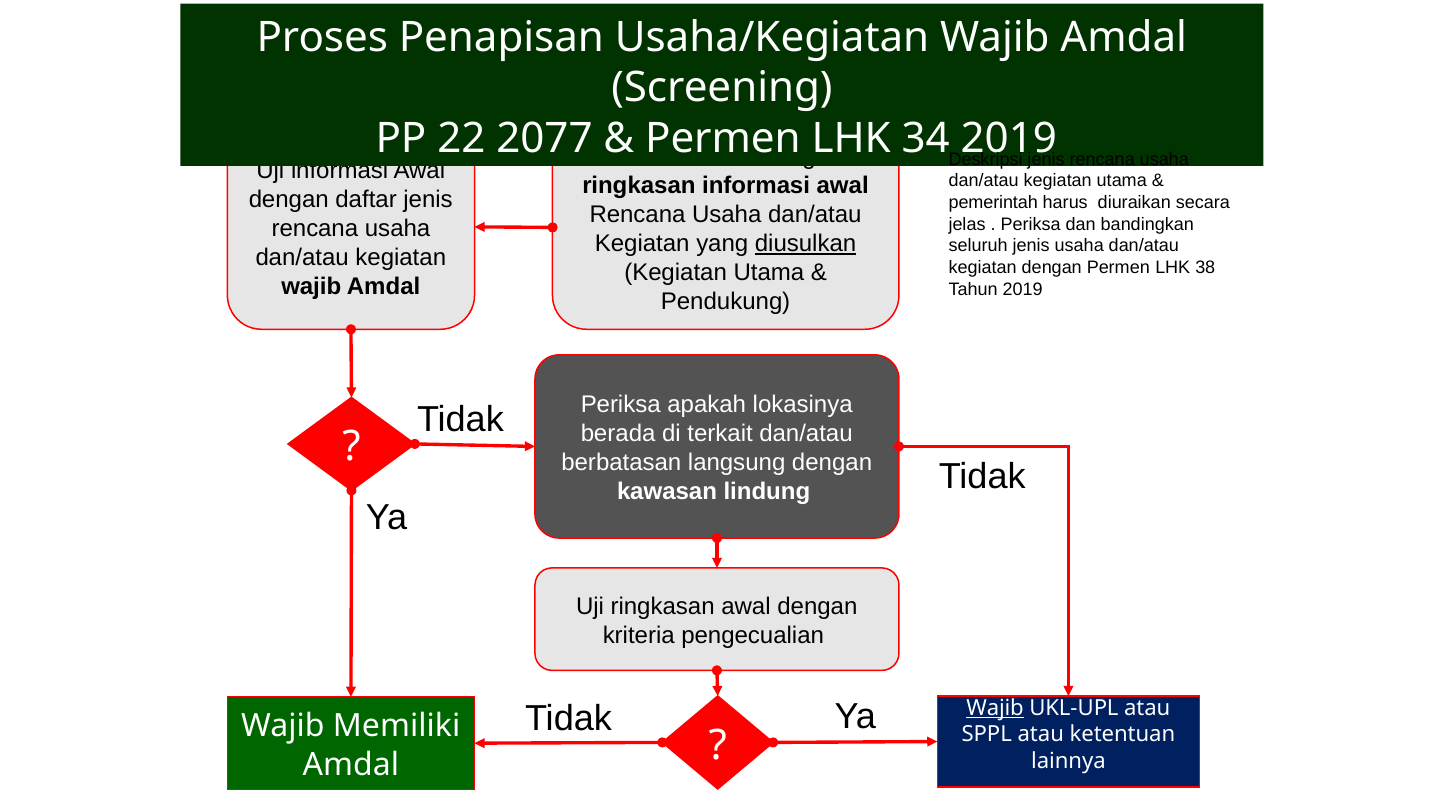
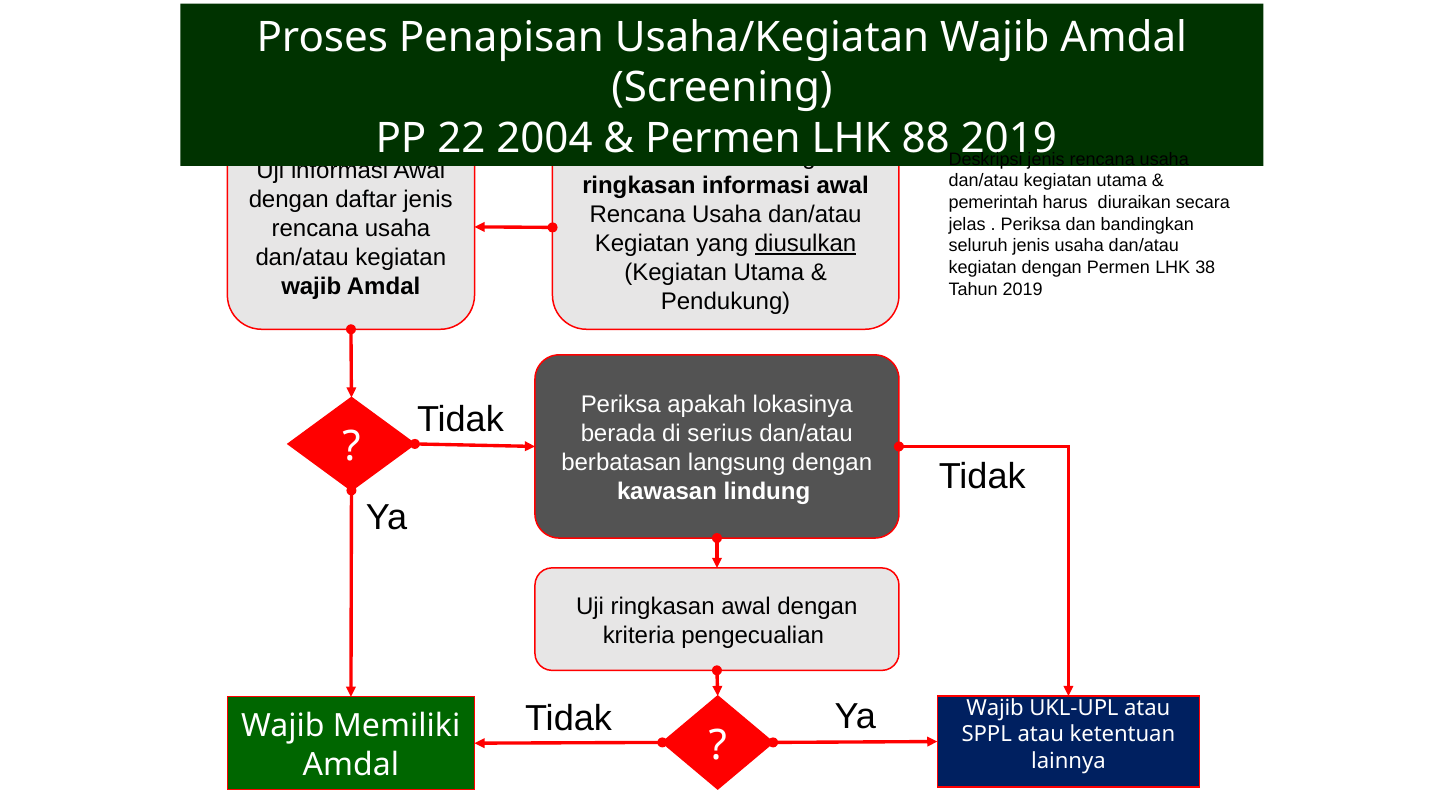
2077: 2077 -> 2004 (544, 138)
34: 34 -> 88 (926, 138)
terkait: terkait -> serius (720, 434)
Wajib underline: present -> none (995, 708)
